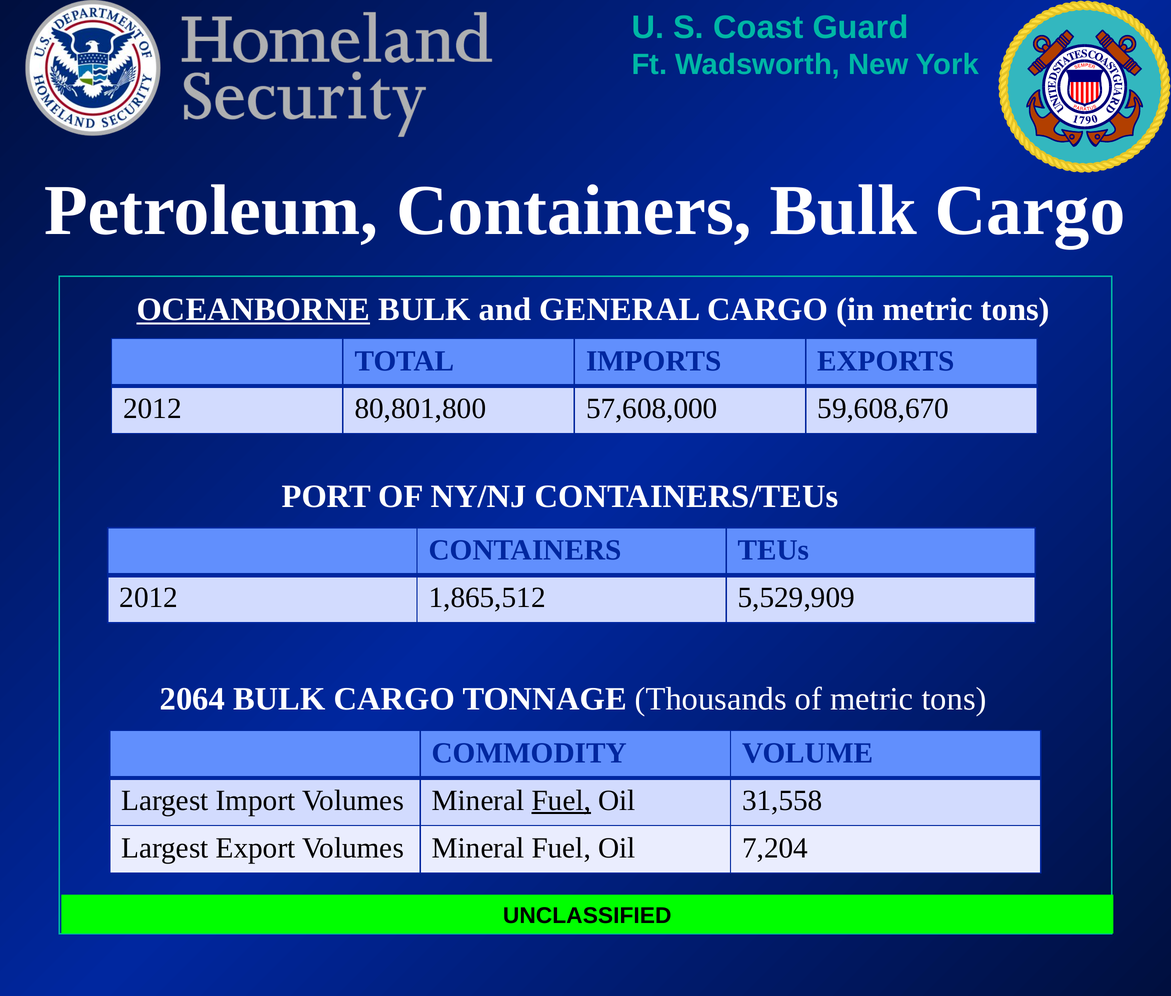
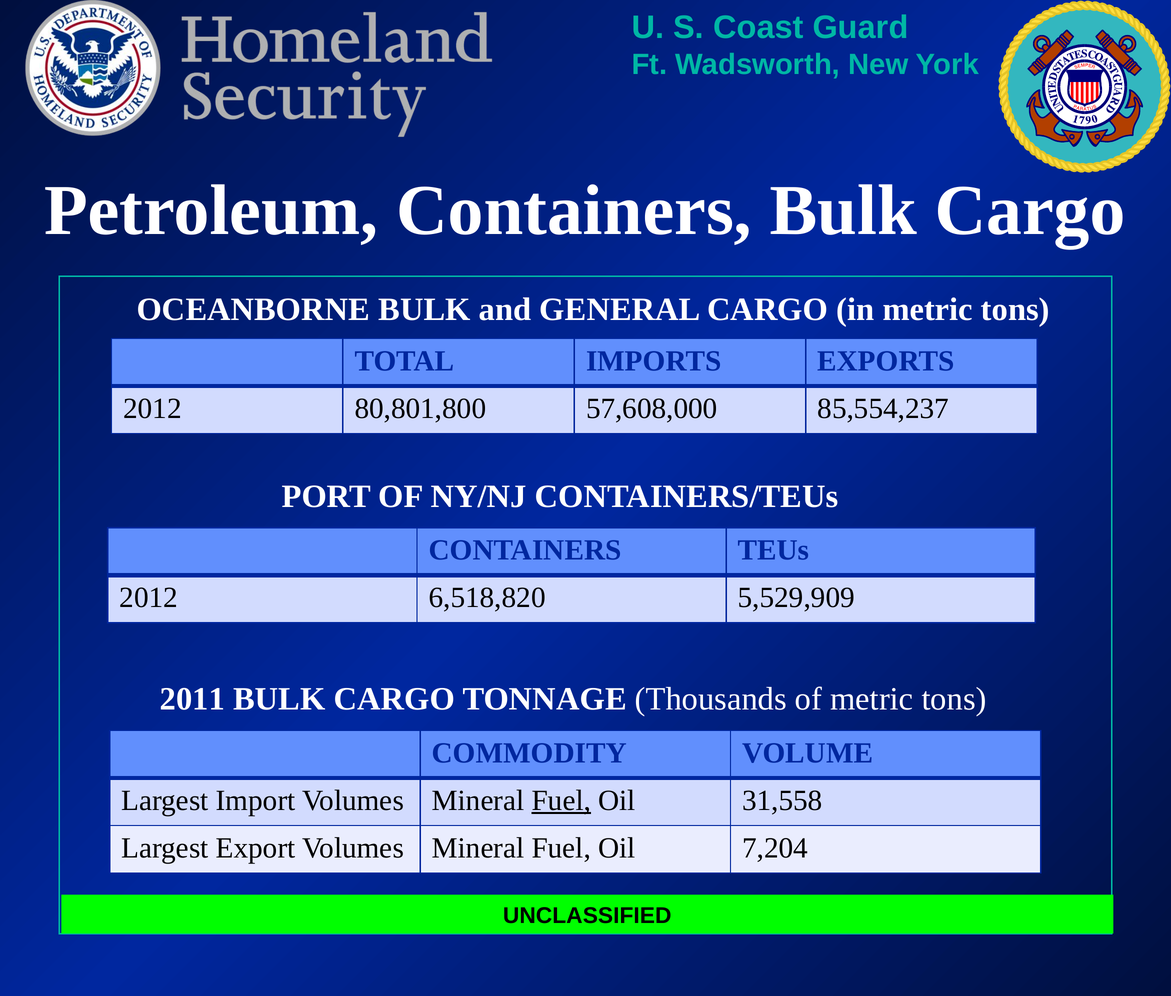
OCEANBORNE underline: present -> none (253, 309)
59,608,670: 59,608,670 -> 85,554,237 (883, 408)
1,865,512: 1,865,512 -> 6,518,820 (487, 597)
2064: 2064 -> 2011 (192, 699)
